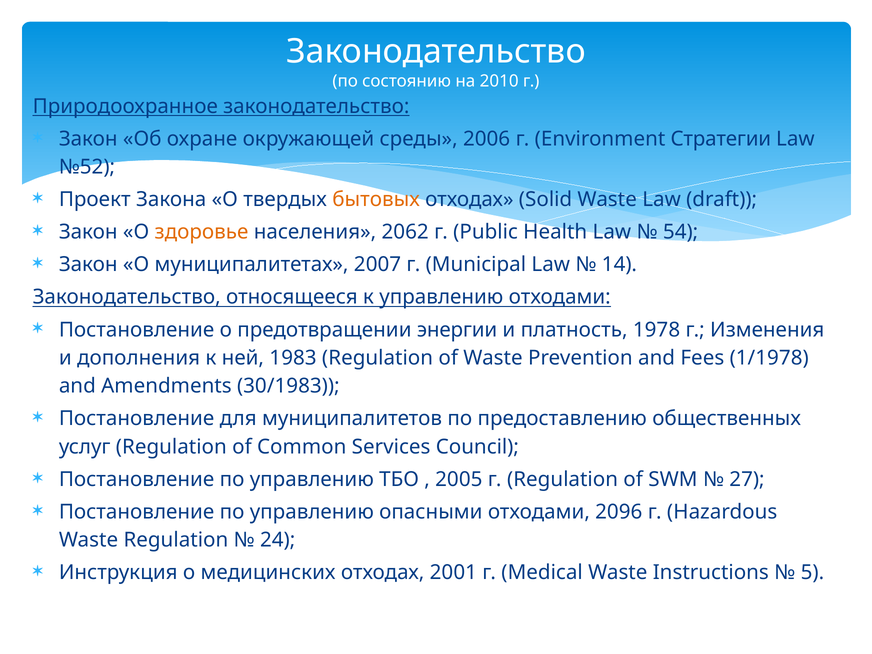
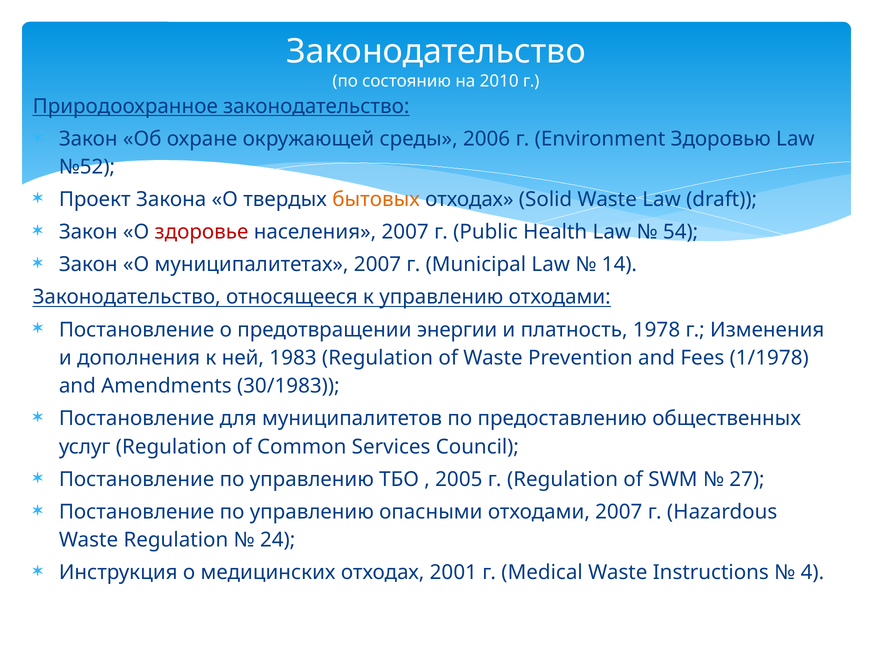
Стратегии: Стратегии -> Здоровью (721, 139)
здоровье colour: orange -> red (202, 232)
населения 2062: 2062 -> 2007 (405, 232)
отходами 2096: 2096 -> 2007 (619, 512)
5: 5 -> 4 (812, 573)
